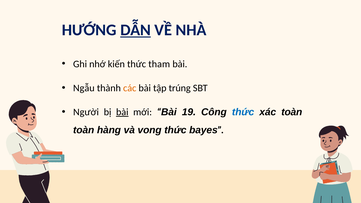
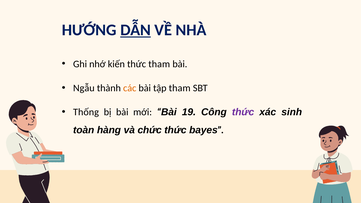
tập trúng: trúng -> tham (180, 88)
Người: Người -> Thống (86, 112)
bài underline: present -> none (122, 112)
thức colour: blue -> purple (243, 112)
xác toàn: toàn -> sinh (292, 112)
vong: vong -> chức (150, 130)
